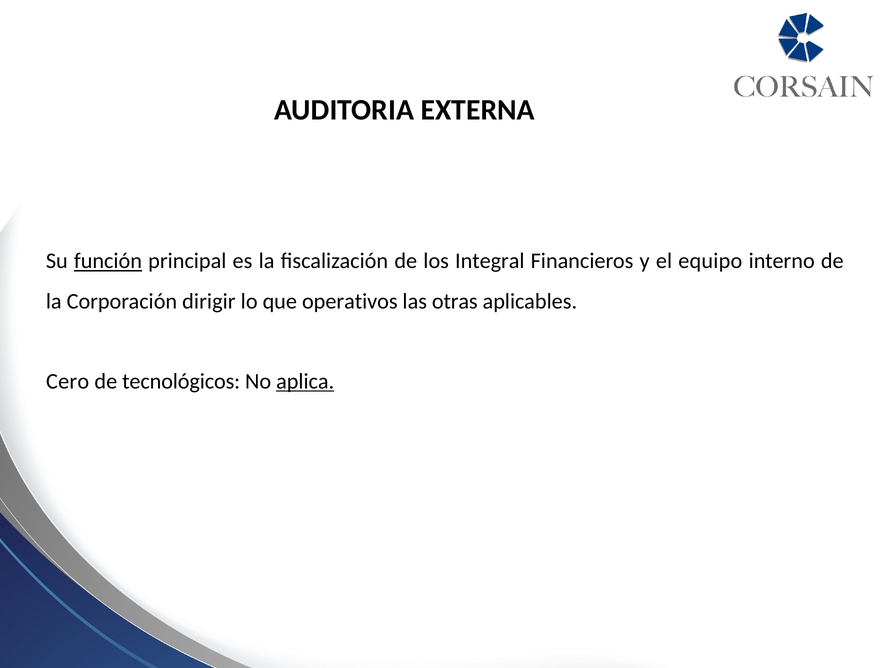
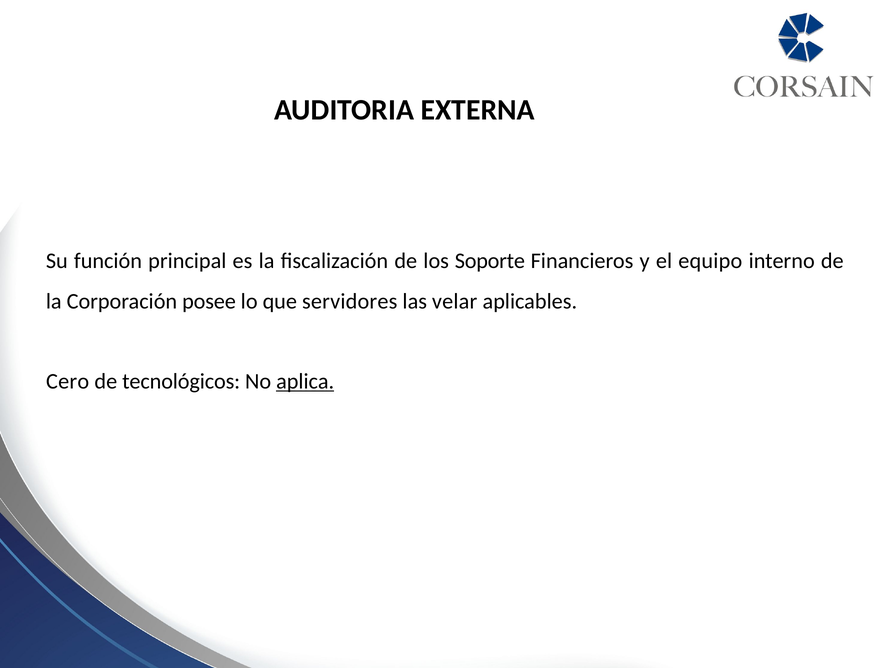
función underline: present -> none (108, 261)
Integral: Integral -> Soporte (490, 261)
dirigir: dirigir -> posee (209, 301)
operativos: operativos -> servidores (350, 301)
otras: otras -> velar (455, 301)
